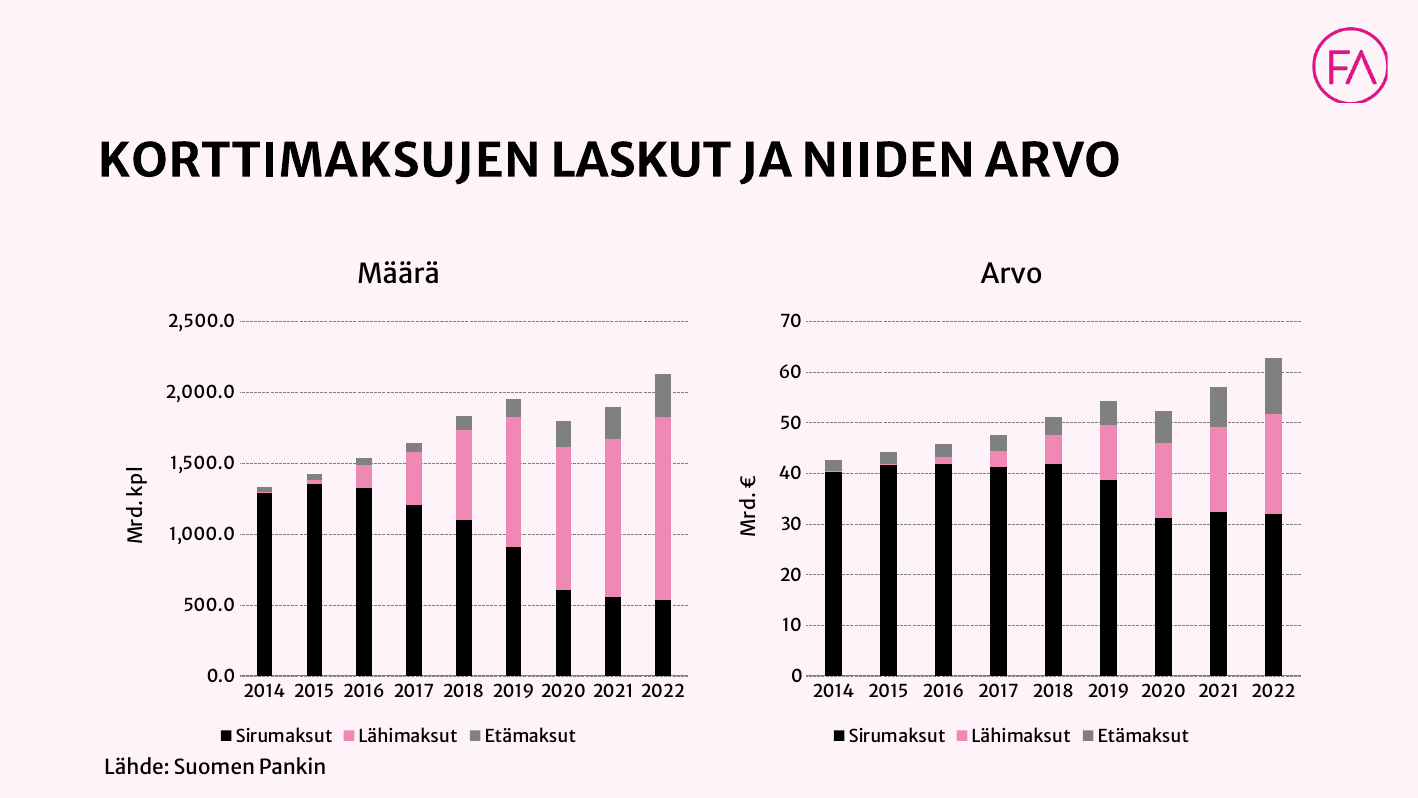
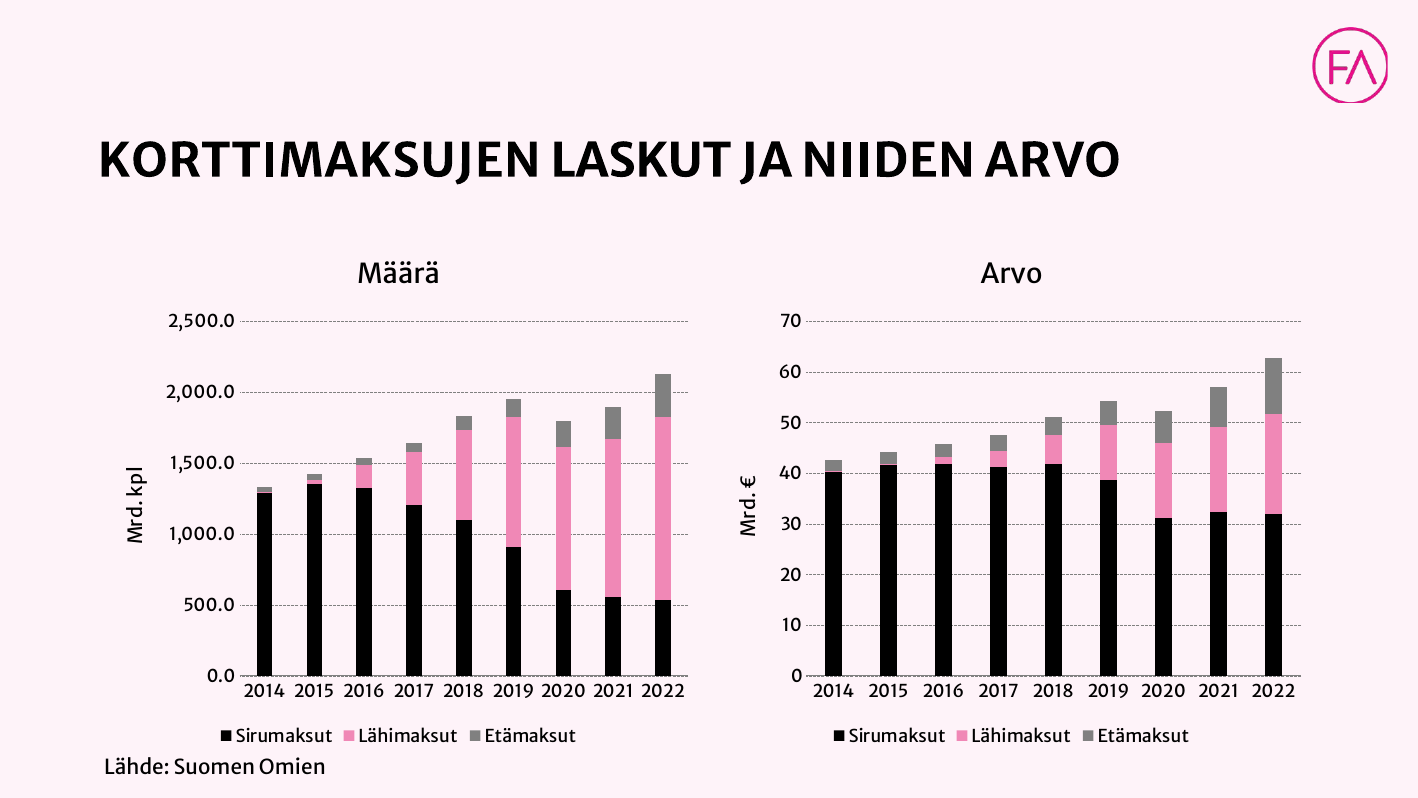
Pankin: Pankin -> Omien (292, 768)
